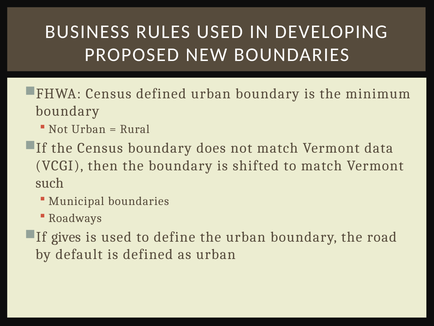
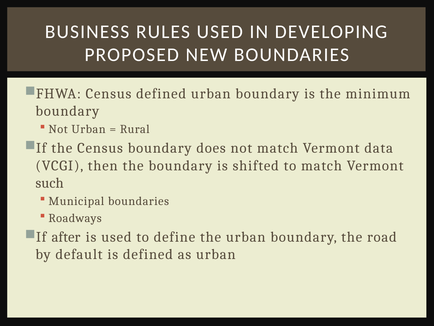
gives: gives -> after (66, 237)
